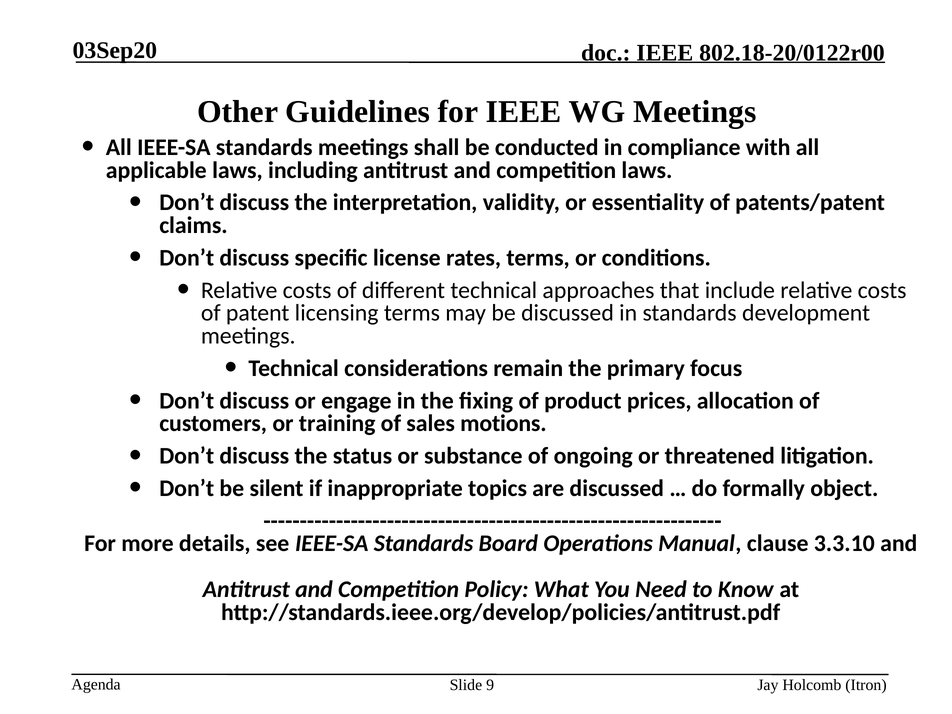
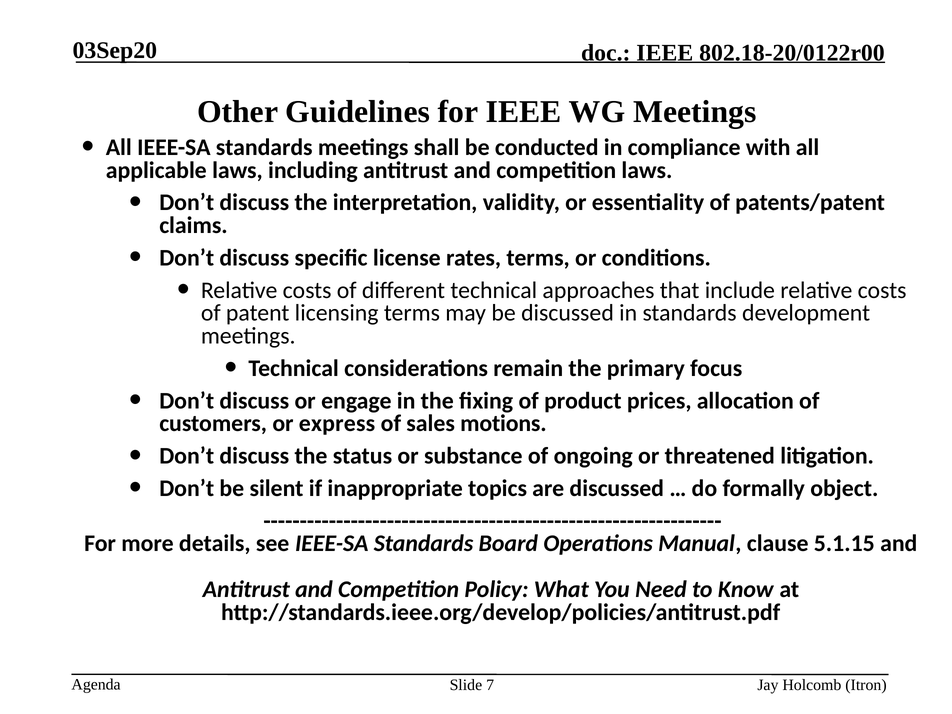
training: training -> express (337, 424)
3.3.10: 3.3.10 -> 5.1.15 (844, 544)
9: 9 -> 7 (490, 685)
